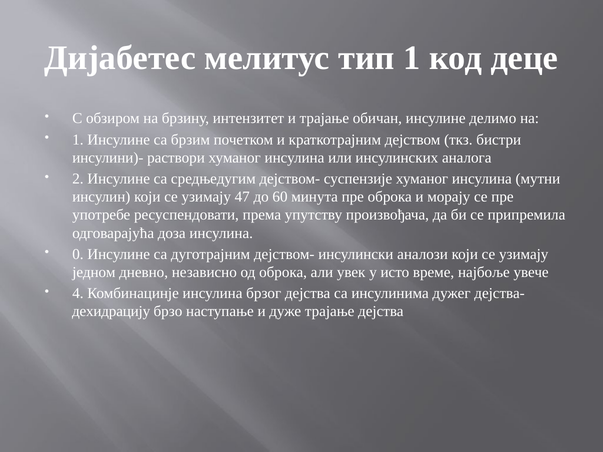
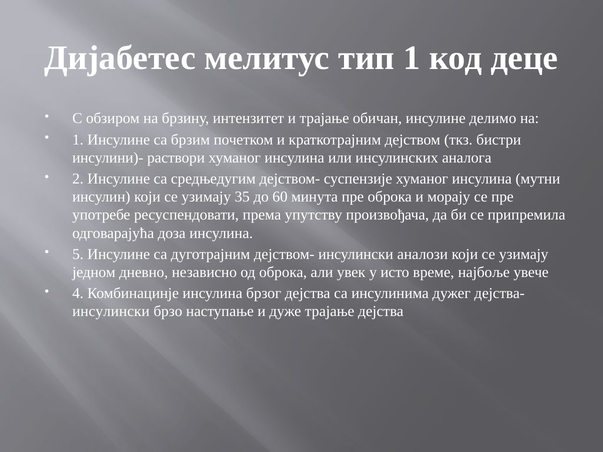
47: 47 -> 35 (242, 197)
0: 0 -> 5 (78, 254)
дехидрацију: дехидрацију -> инсулински (111, 312)
